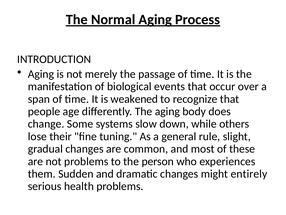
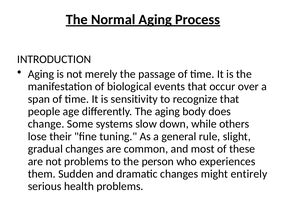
weakened: weakened -> sensitivity (134, 99)
